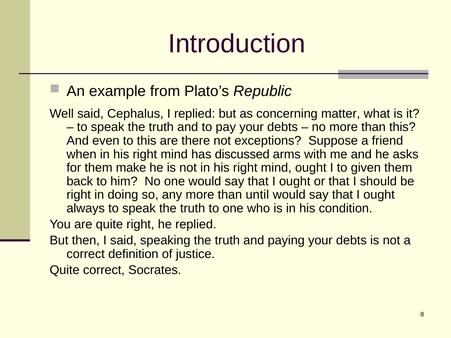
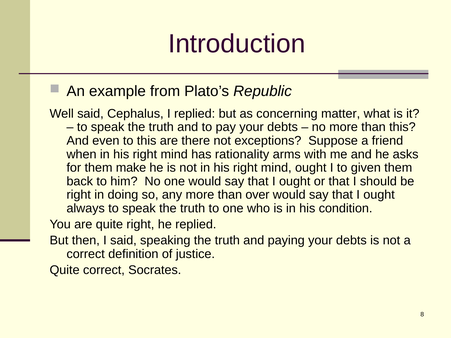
discussed: discussed -> rationality (242, 154)
until: until -> over (257, 195)
